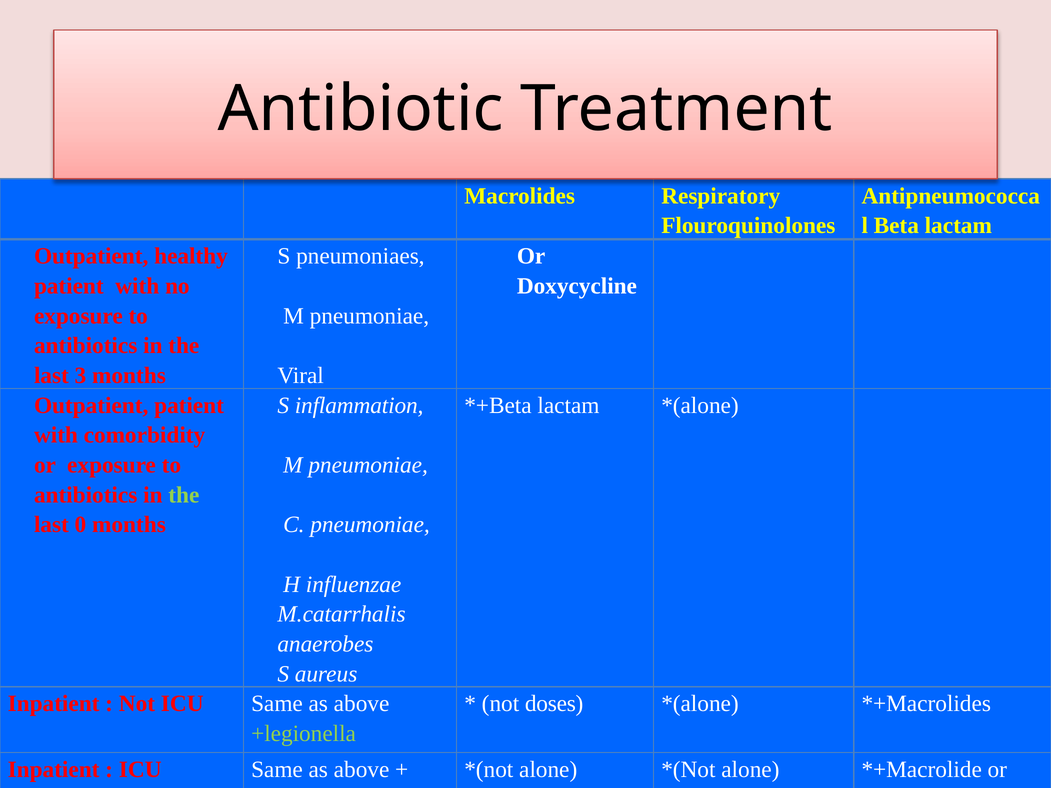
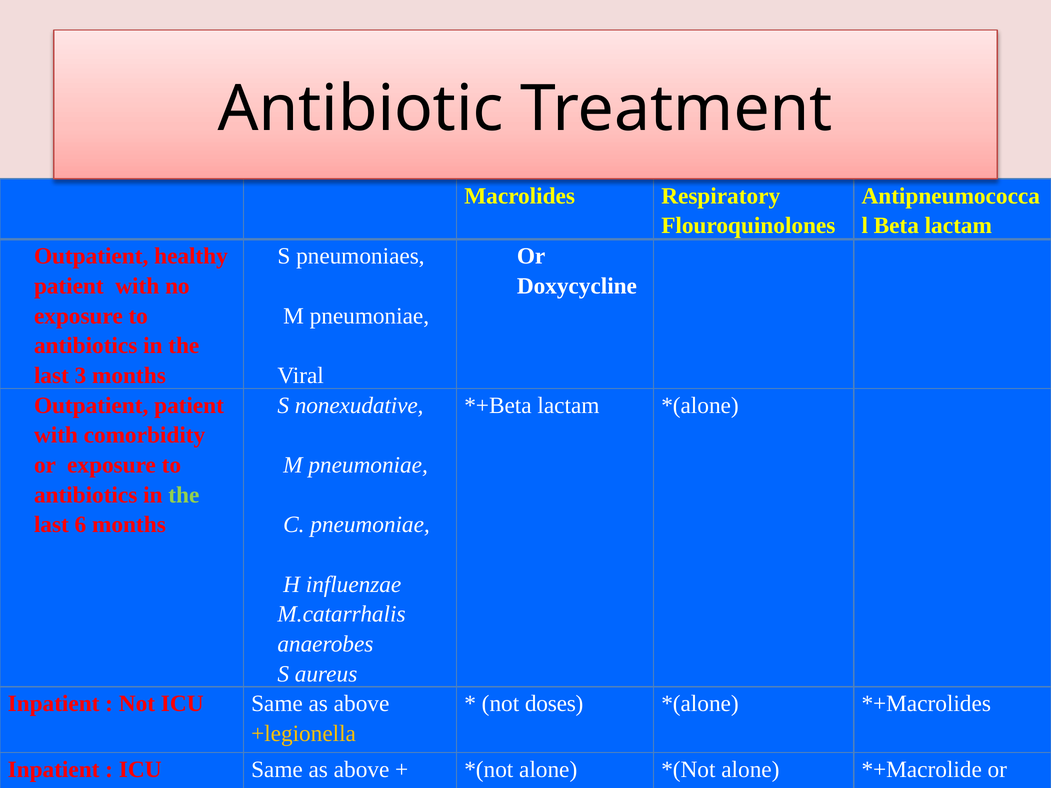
inflammation: inflammation -> nonexudative (359, 406)
0: 0 -> 6 (80, 525)
+legionella colour: light green -> yellow (304, 734)
